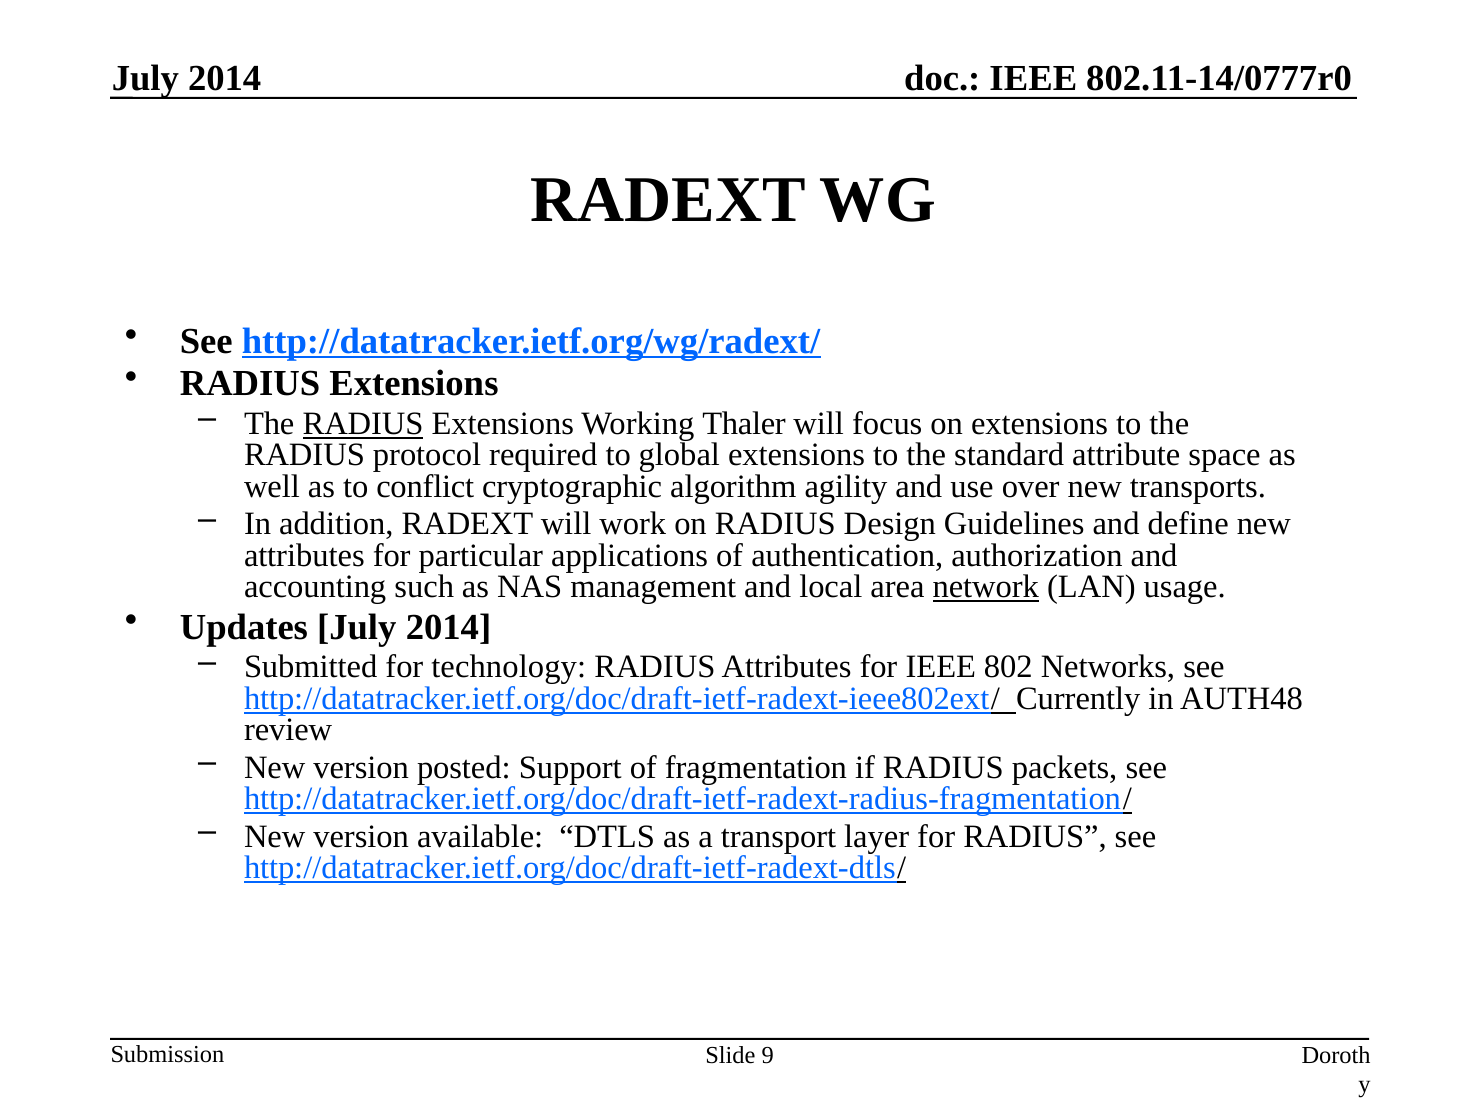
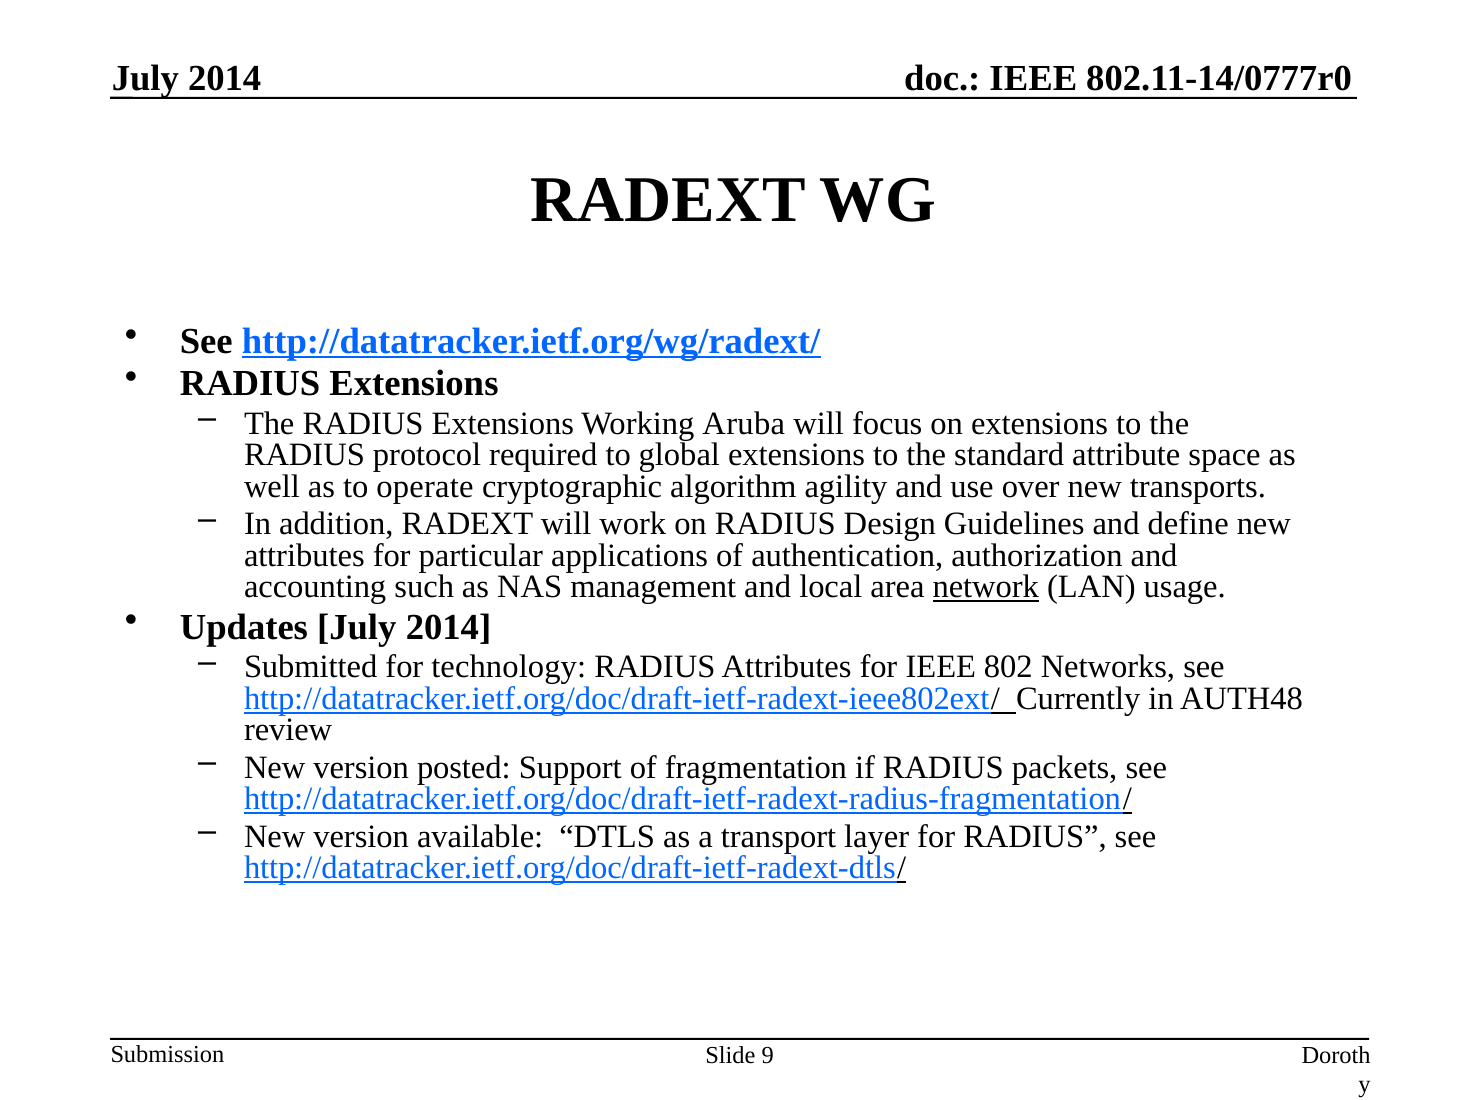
RADIUS underline: present -> none (363, 424)
Working Thaler: Thaler -> Aruba (744, 424)
conflict: conflict -> operate (425, 486)
